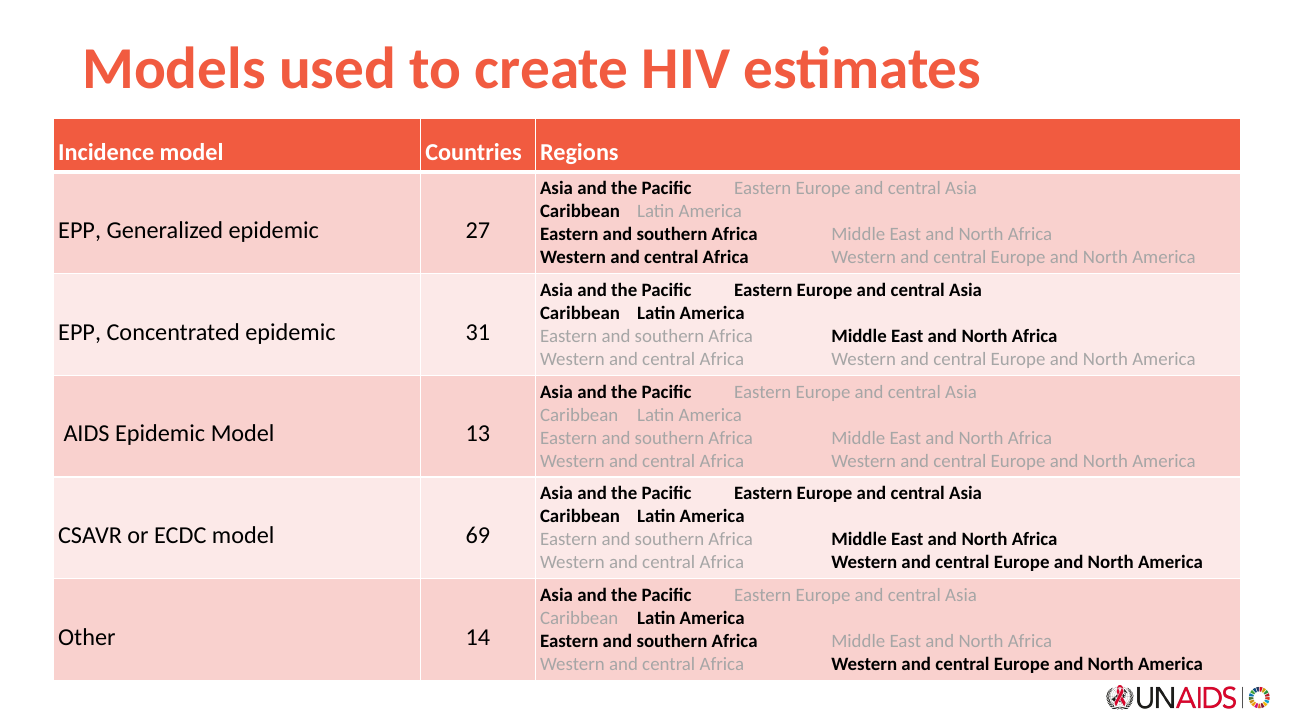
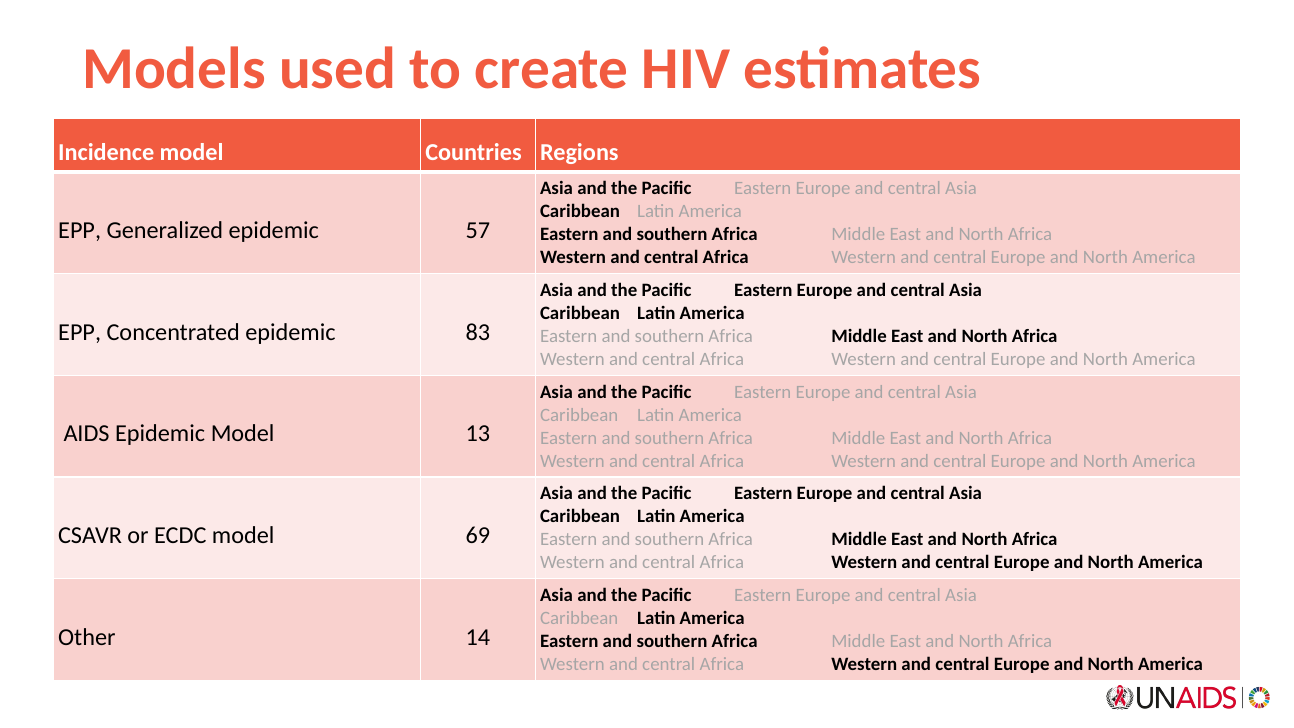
27: 27 -> 57 (478, 231)
31: 31 -> 83 (478, 332)
